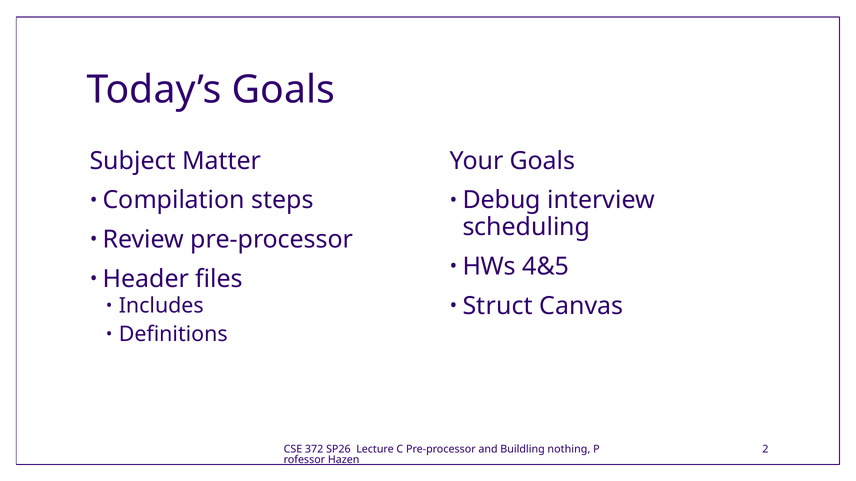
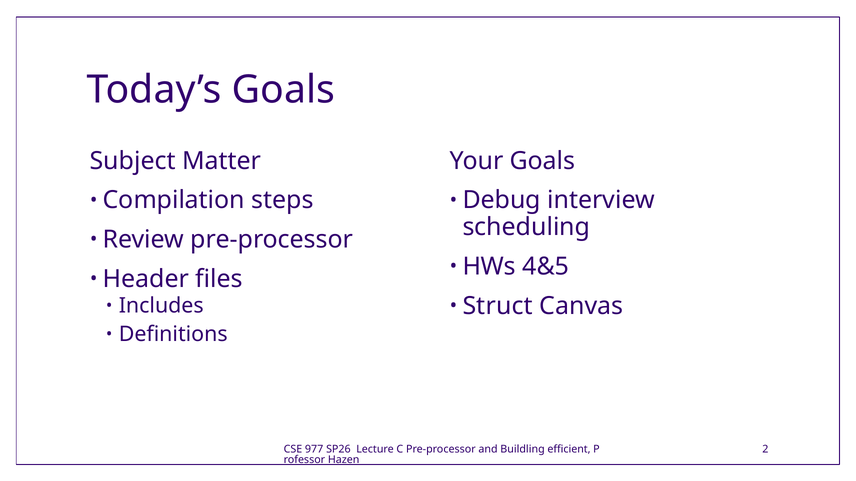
372: 372 -> 977 (314, 450)
nothing: nothing -> efficient (569, 450)
